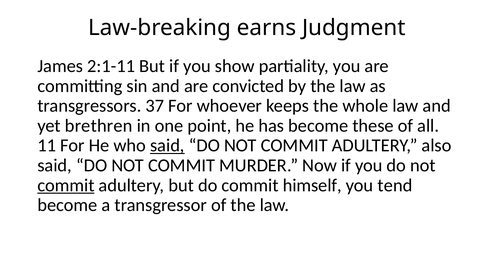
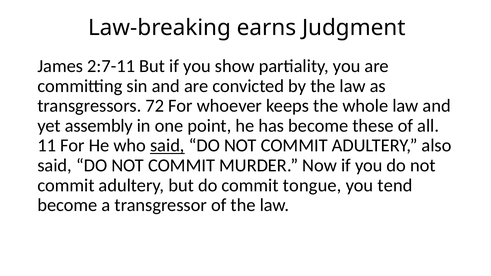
2:1-11: 2:1-11 -> 2:7-11 (111, 66)
37: 37 -> 72 (155, 106)
brethren: brethren -> assembly (99, 126)
commit underline: present -> none (66, 185)
himself: himself -> tongue (312, 185)
